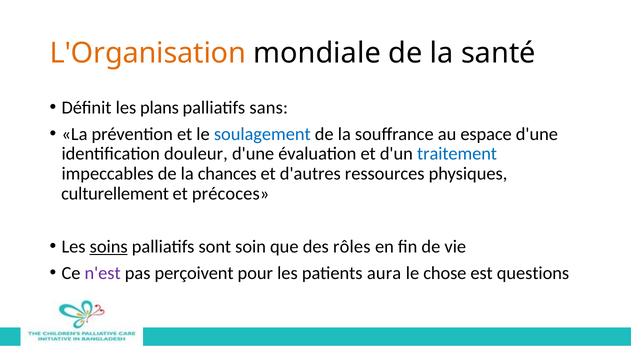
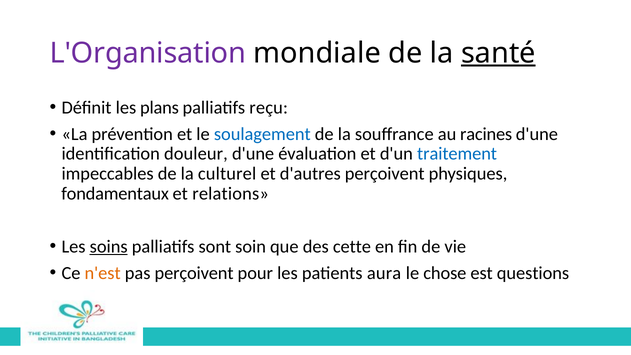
L'Organisation colour: orange -> purple (148, 53)
santé underline: none -> present (498, 53)
sans: sans -> reçu (269, 107)
espace: espace -> racines (486, 134)
chances: chances -> culturel (227, 174)
d'autres ressources: ressources -> perçoivent (385, 174)
culturellement: culturellement -> fondamentaux (115, 194)
précoces: précoces -> relations (231, 194)
rôles: rôles -> cette (352, 246)
n'est colour: purple -> orange (103, 273)
